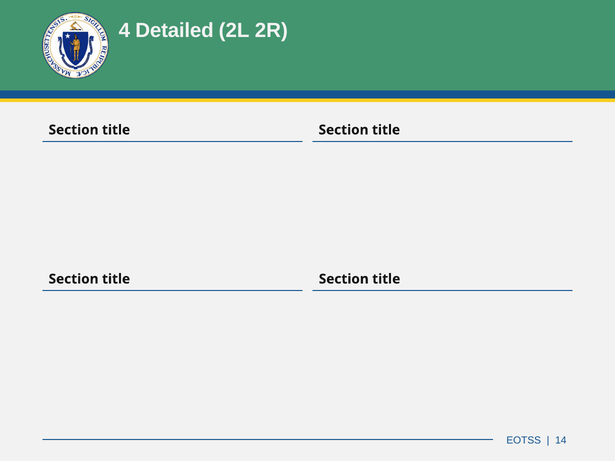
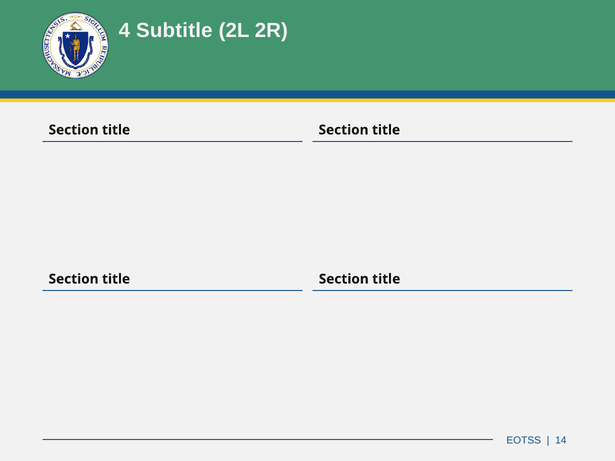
Detailed: Detailed -> Subtitle (174, 31)
